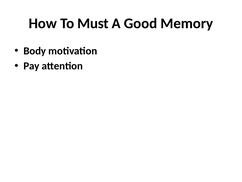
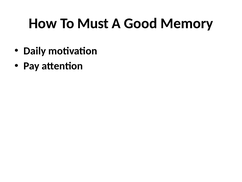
Body: Body -> Daily (35, 51)
